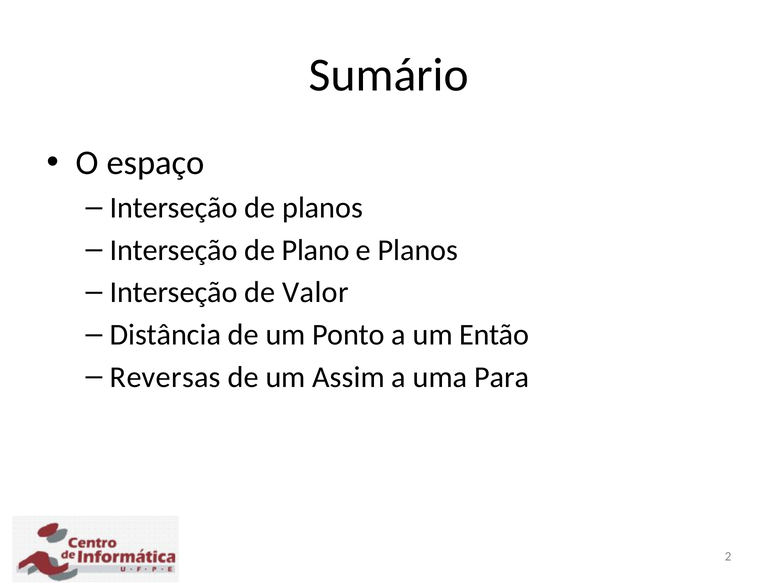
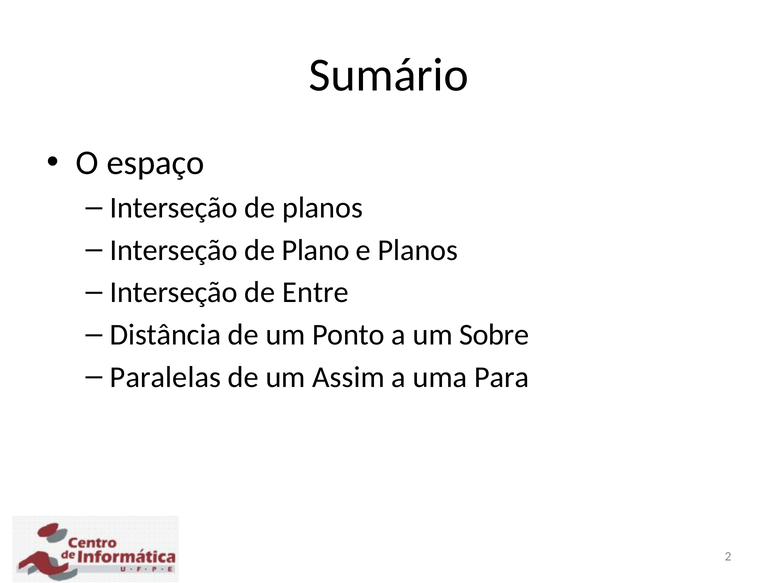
Valor: Valor -> Entre (316, 293)
Então: Então -> Sobre (494, 335)
Reversas: Reversas -> Paralelas (165, 377)
